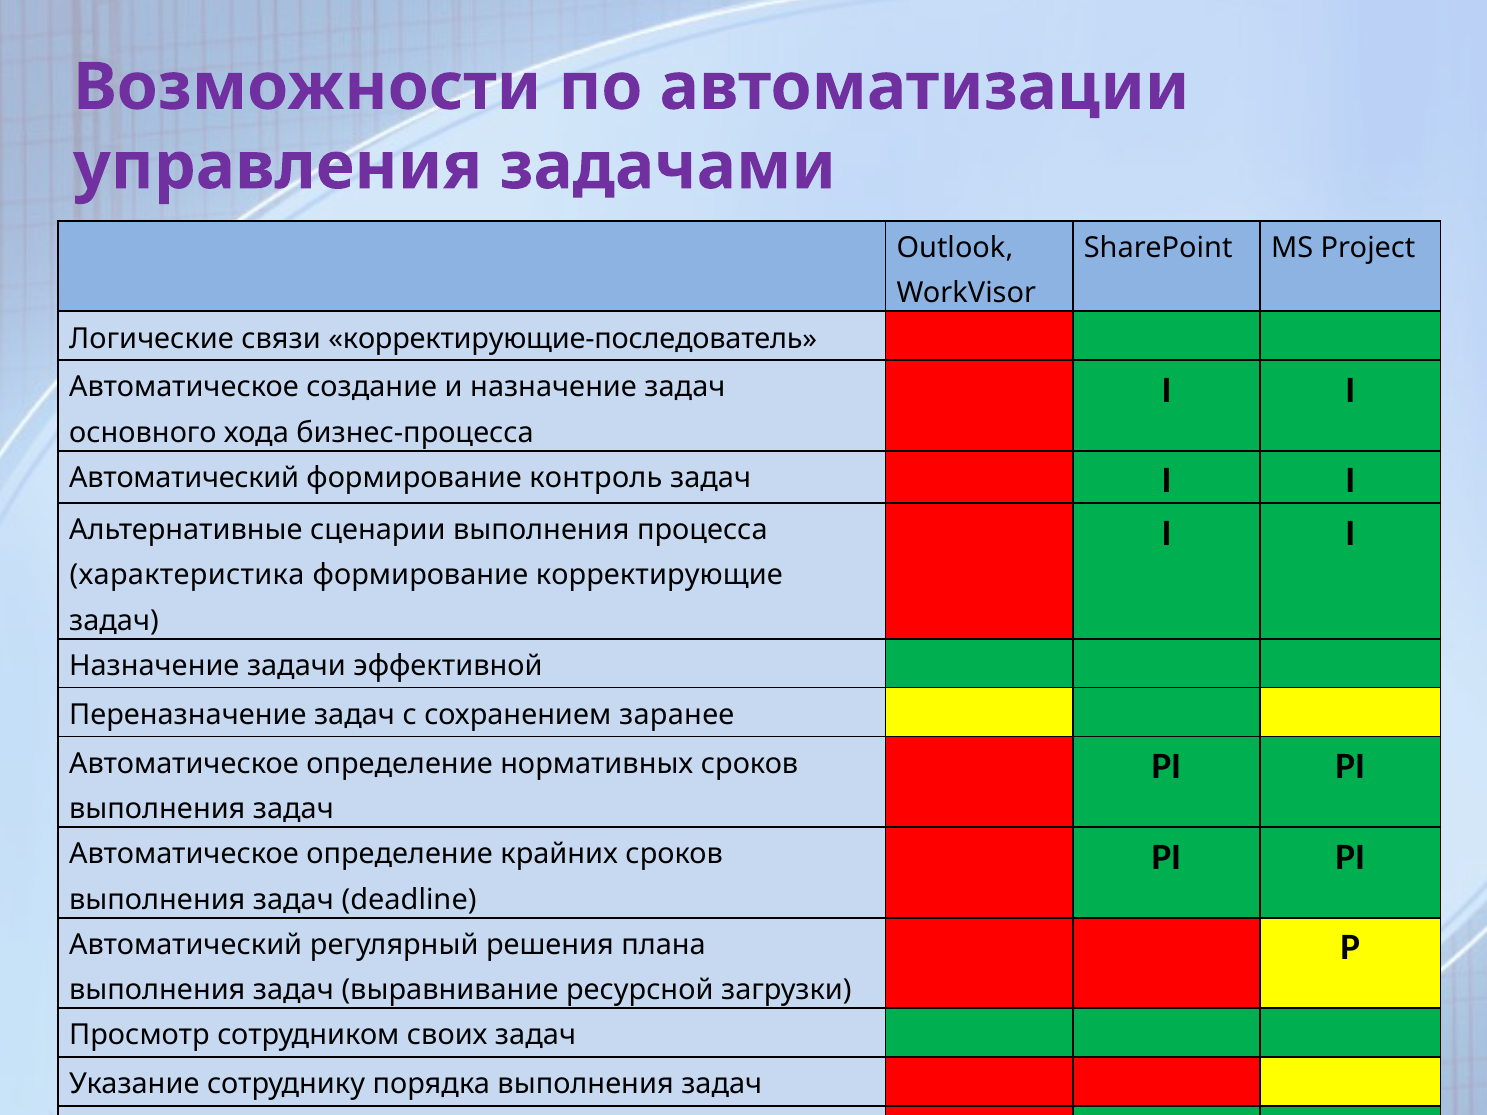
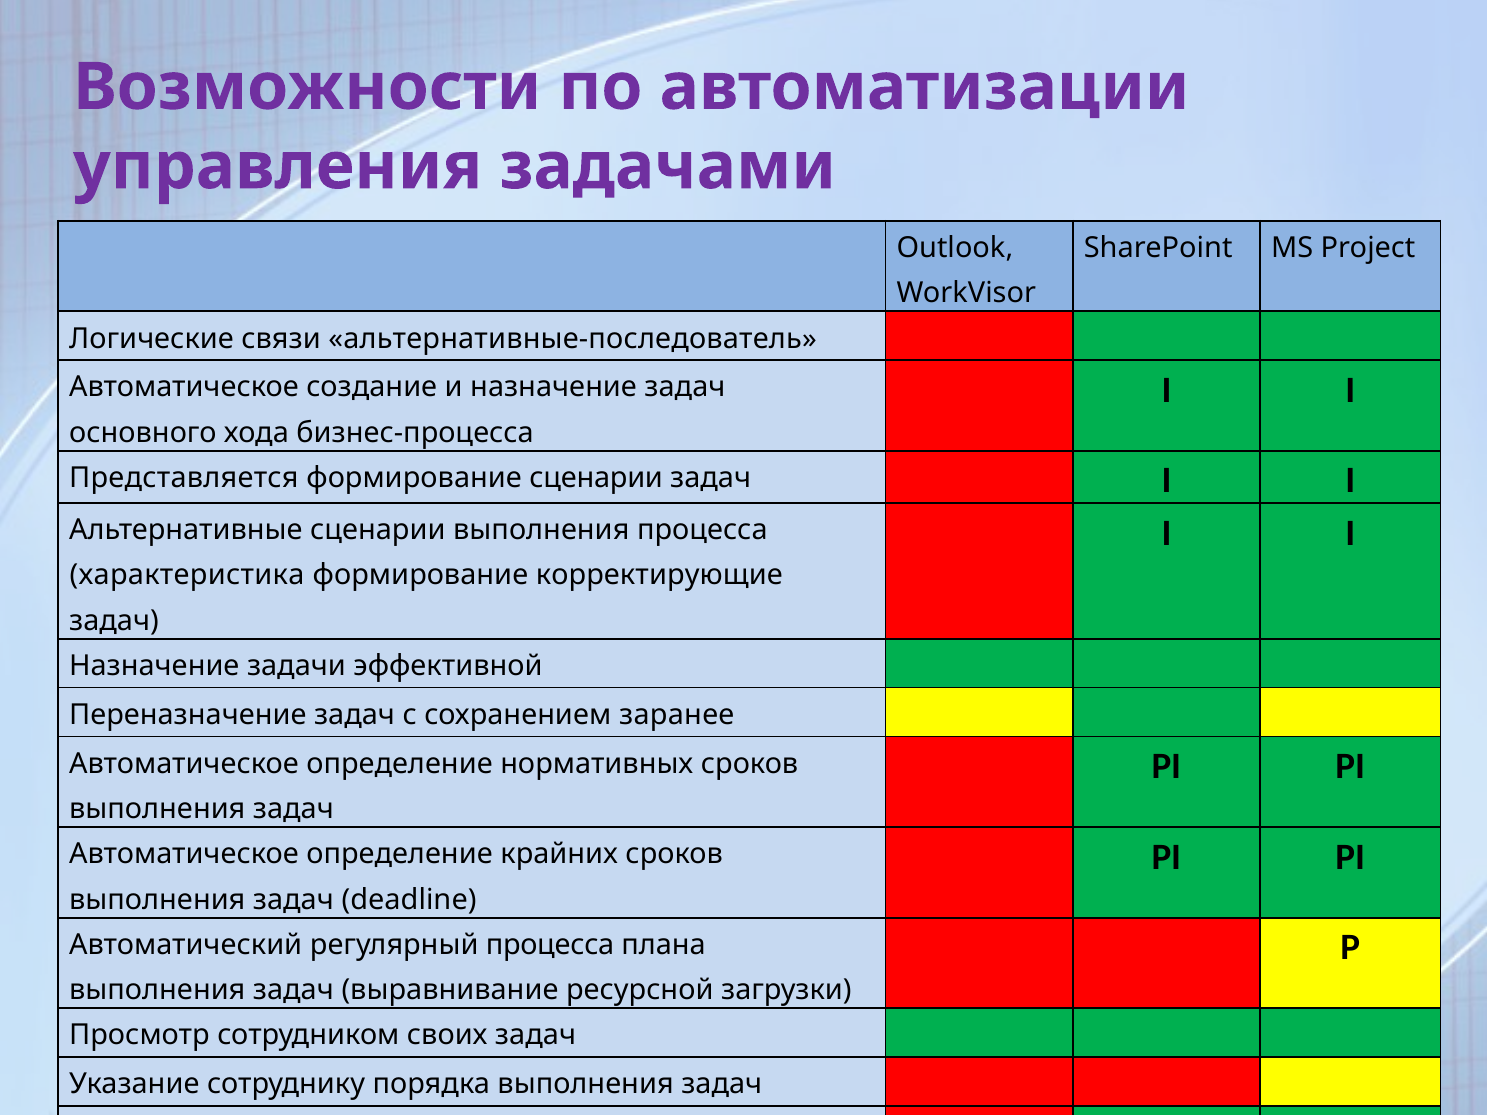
корректирующие-последователь: корректирующие-последователь -> альтернативные-последователь (573, 339)
Автоматический: Автоматический -> Представляется (184, 478)
формирование контроль: контроль -> сценарии (596, 478)
регулярный решения: решения -> процесса (550, 945)
